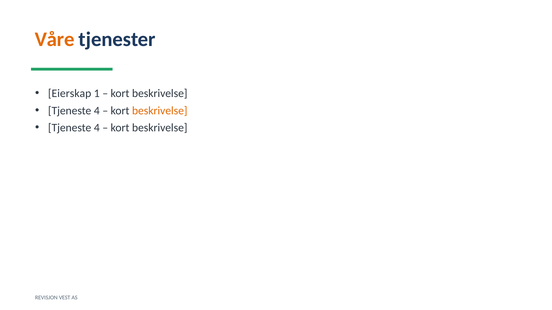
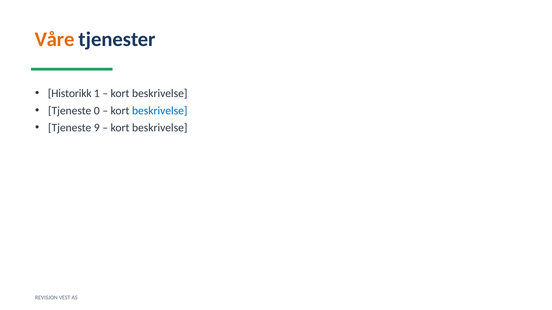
Eierskap: Eierskap -> Historikk (70, 93)
4: 4 -> 0 (97, 111)
beskrivelse colour: orange -> blue (160, 111)
4: 4 -> 9 (97, 128)
